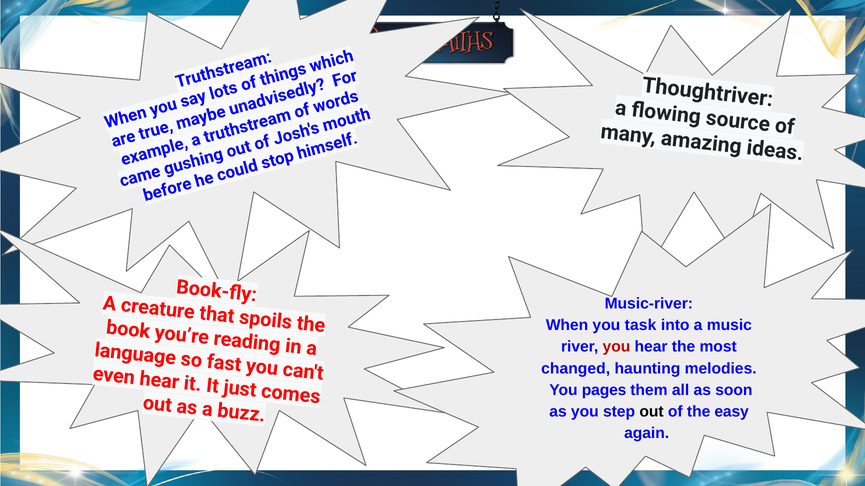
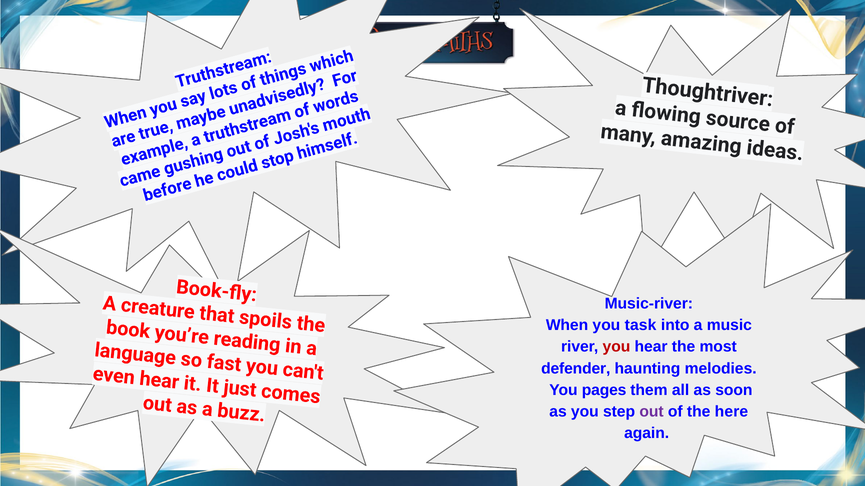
changed: changed -> defender (576, 369)
out colour: black -> purple (651, 412)
easy: easy -> here (731, 412)
